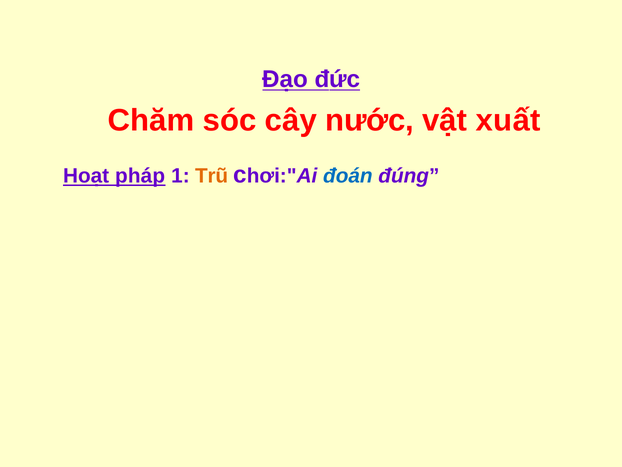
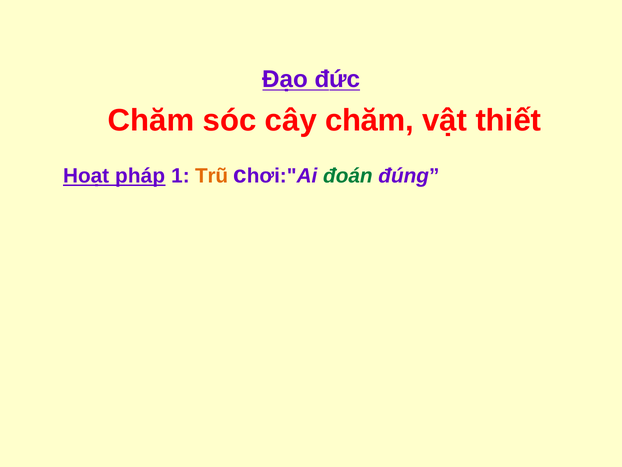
cây nước: nước -> chăm (370, 120)
xuất: xuất -> thiết (508, 120)
đoán colour: blue -> green (348, 176)
